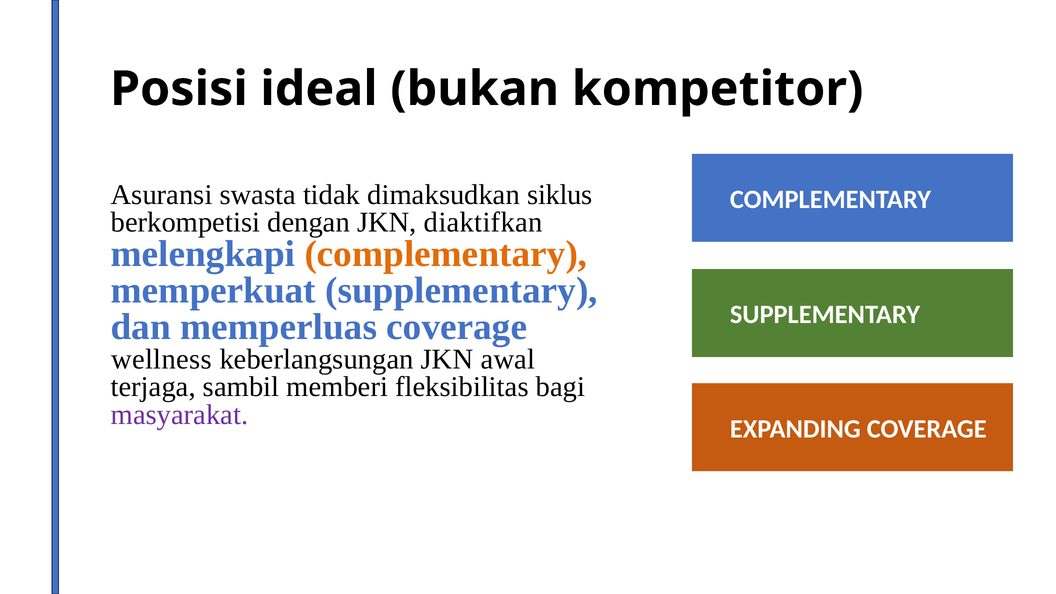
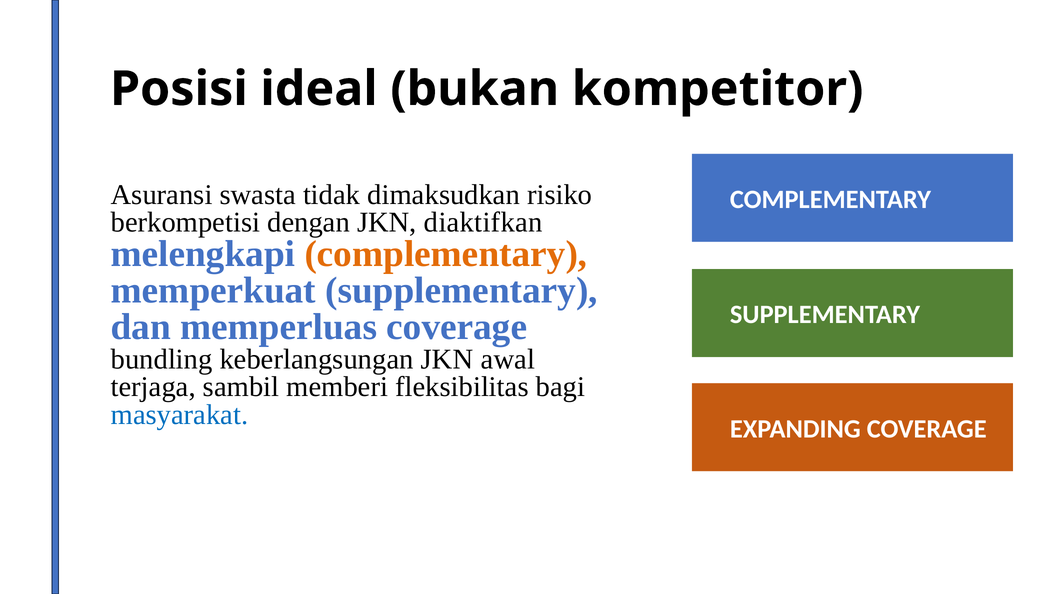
siklus: siklus -> risiko (560, 195)
wellness: wellness -> bundling (162, 359)
masyarakat colour: purple -> blue (180, 415)
